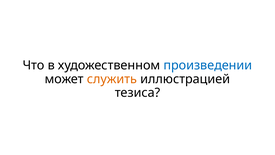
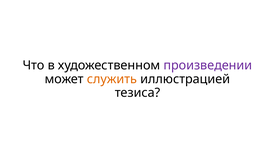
произведении colour: blue -> purple (208, 65)
